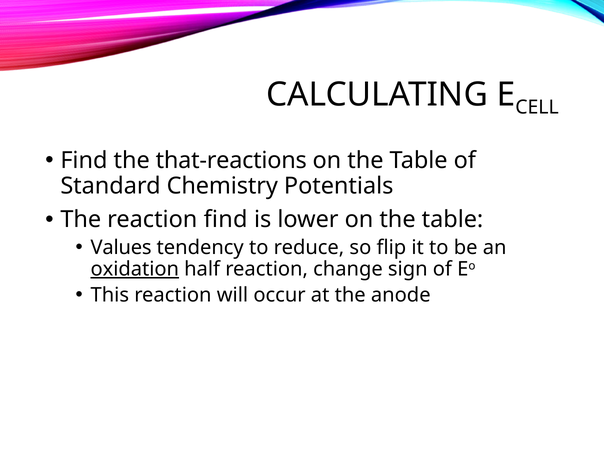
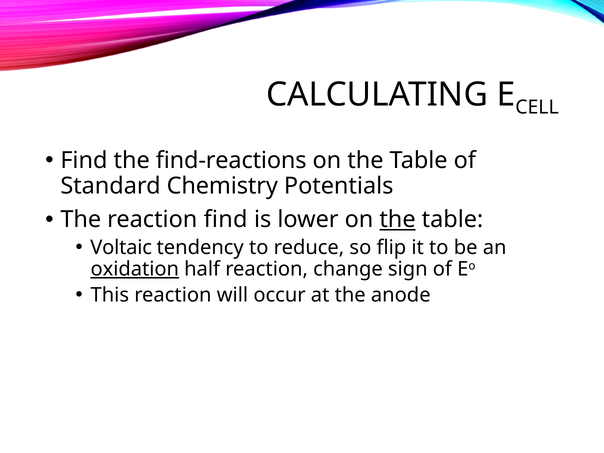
that-reactions: that-reactions -> find-reactions (231, 161)
the underline: none -> present (398, 220)
Values: Values -> Voltaic (121, 247)
